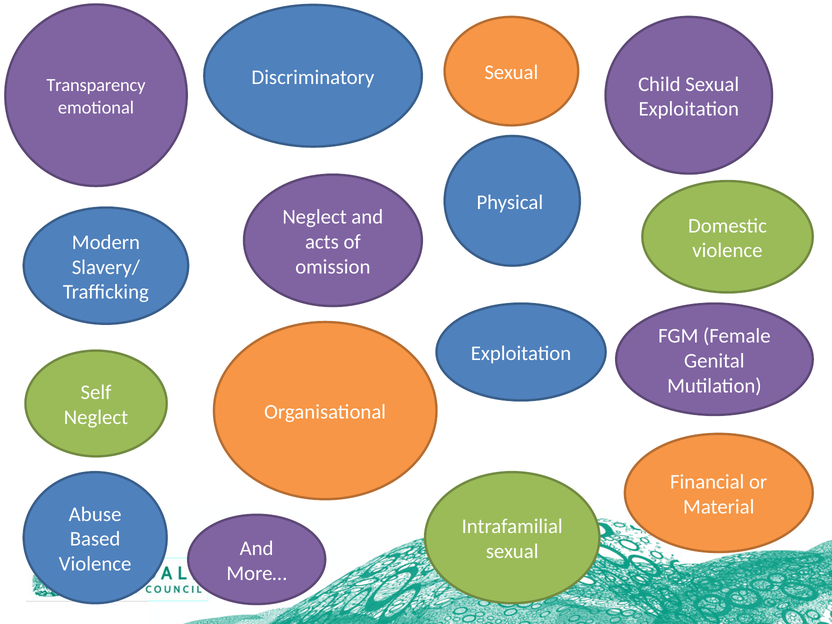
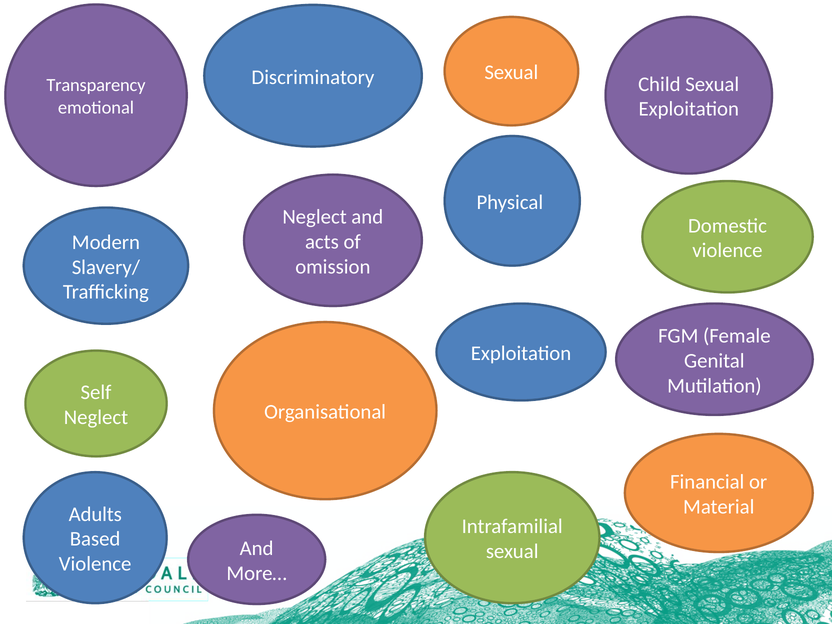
Abuse: Abuse -> Adults (95, 514)
